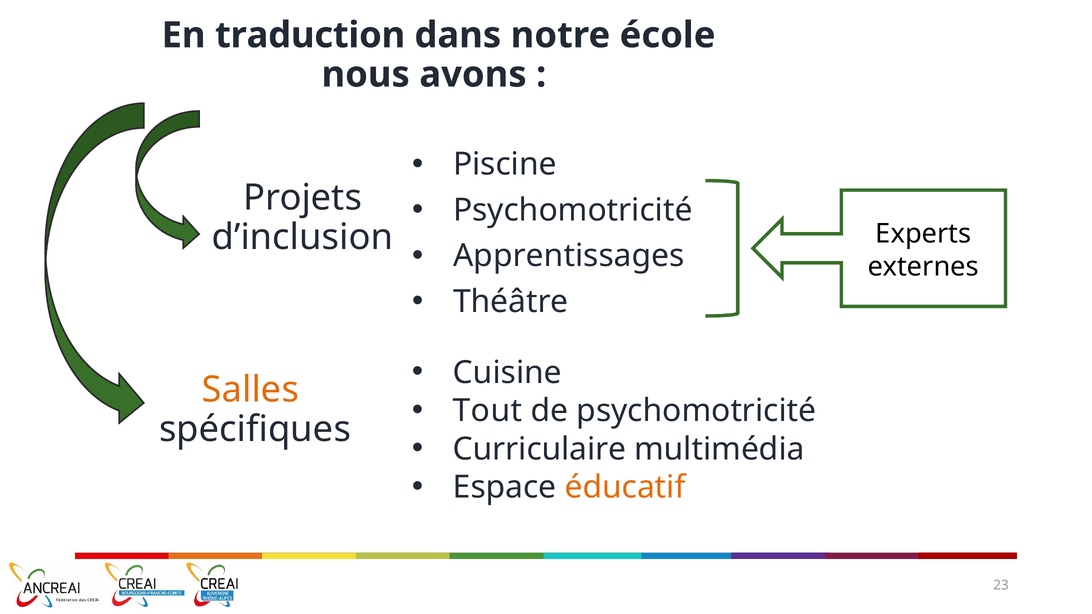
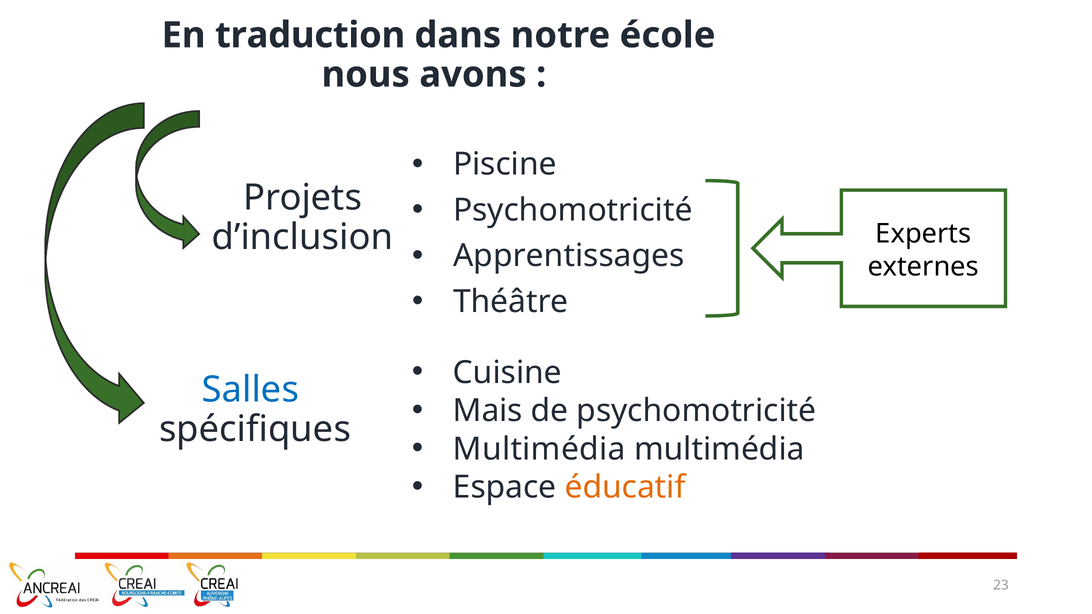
Salles colour: orange -> blue (250, 390)
Tout: Tout -> Mais (488, 411)
Curriculaire: Curriculaire -> Multimédia (539, 449)
